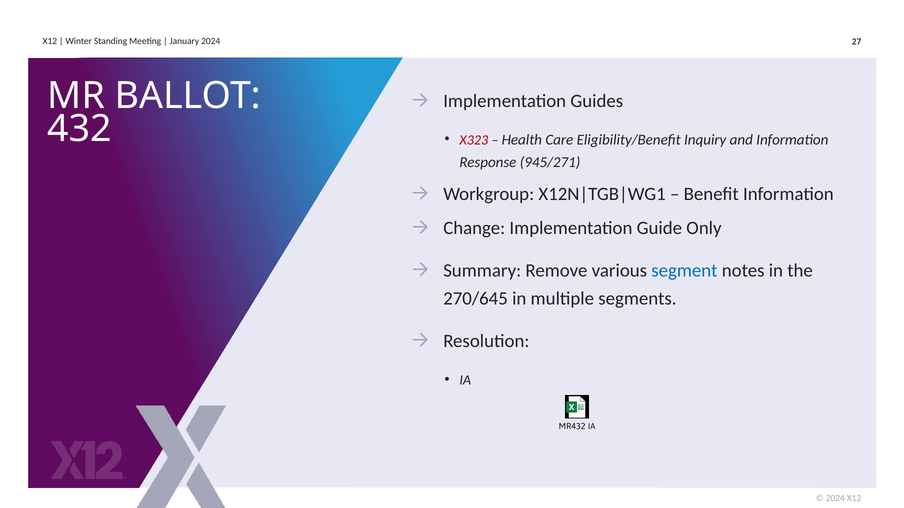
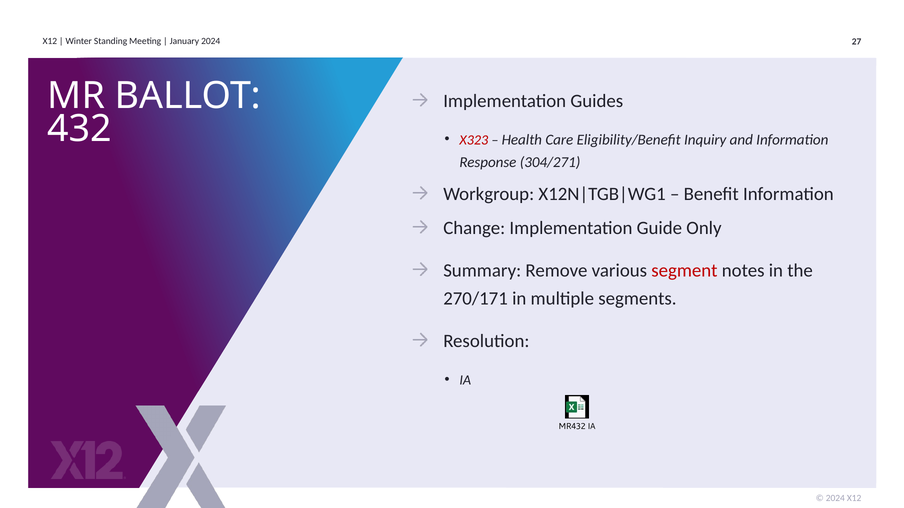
945/271: 945/271 -> 304/271 (550, 162)
segment colour: blue -> red (684, 271)
270/645: 270/645 -> 270/171 (476, 299)
